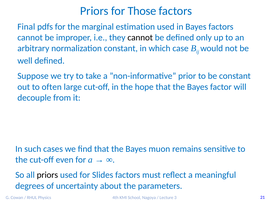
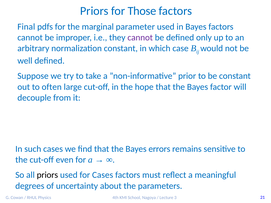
estimation: estimation -> parameter (135, 27)
cannot colour: black -> purple (140, 38)
muon: muon -> errors (159, 149)
for Slides: Slides -> Cases (103, 175)
